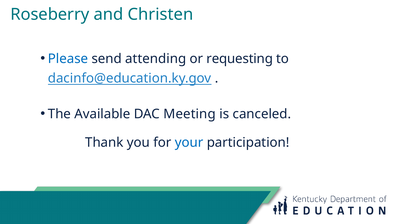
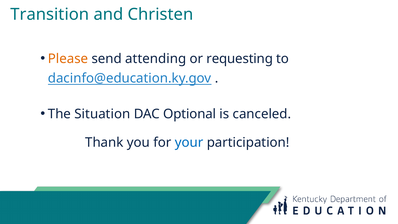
Roseberry: Roseberry -> Transition (50, 14)
Please colour: blue -> orange (68, 59)
Available: Available -> Situation (102, 114)
Meeting: Meeting -> Optional (190, 114)
